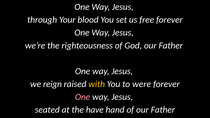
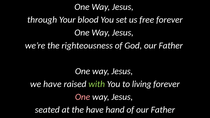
we reign: reign -> have (52, 84)
with colour: yellow -> light green (97, 84)
were: were -> living (142, 84)
